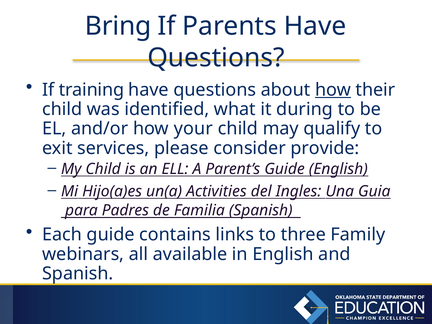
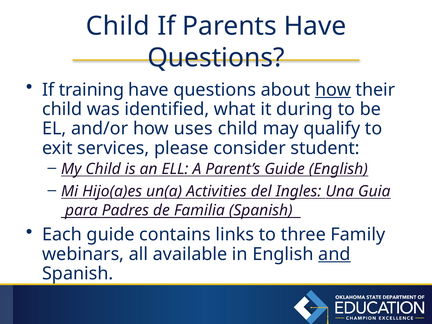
Bring: Bring -> Child (118, 26)
your: your -> uses (193, 129)
provide: provide -> student (325, 148)
and underline: none -> present (334, 254)
